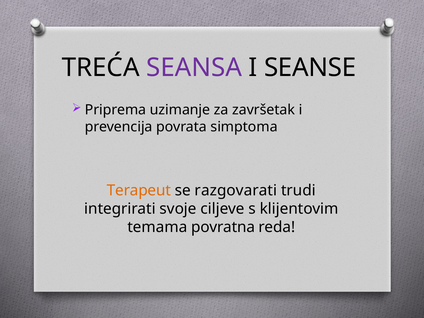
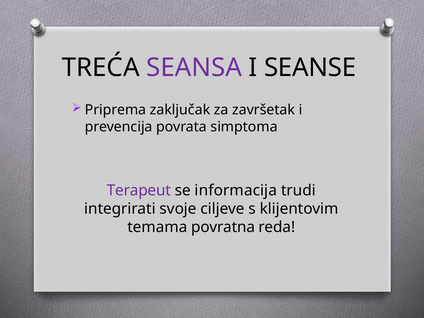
uzimanje: uzimanje -> zaključak (180, 110)
Terapeut colour: orange -> purple (139, 190)
razgovarati: razgovarati -> informacija (236, 190)
